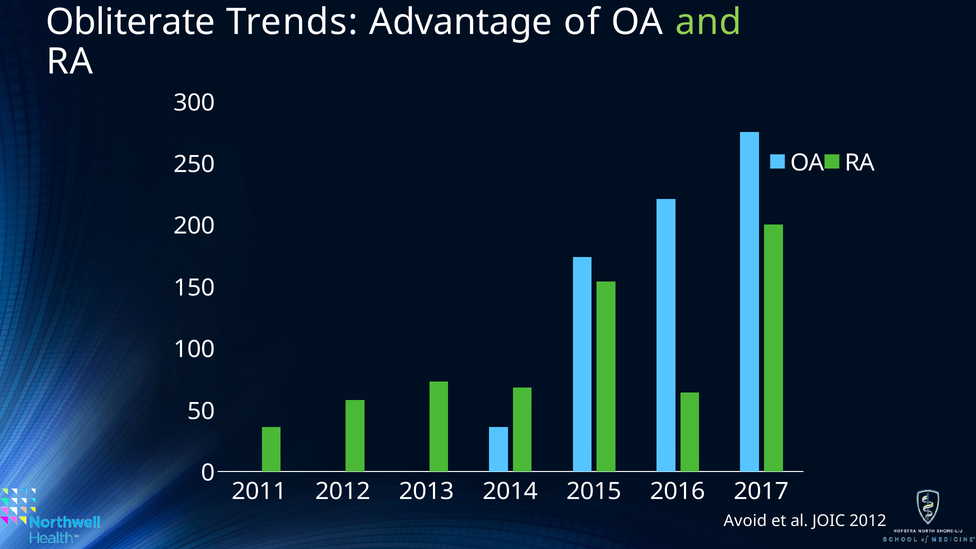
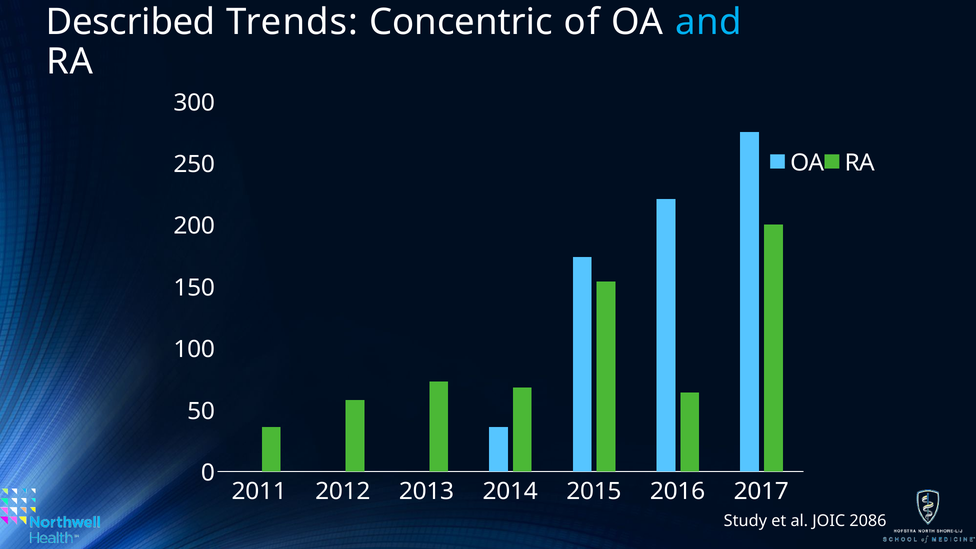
Obliterate: Obliterate -> Described (131, 22)
Advantage: Advantage -> Concentric (461, 22)
and colour: light green -> light blue (708, 22)
Avoid: Avoid -> Study (745, 521)
JOIC 2012: 2012 -> 2086 (868, 521)
